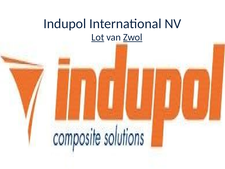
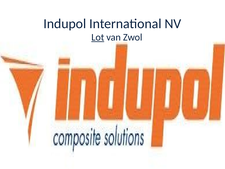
Zwol underline: present -> none (133, 37)
